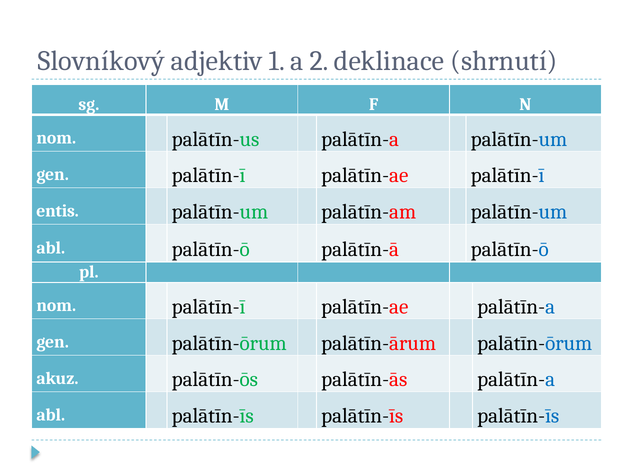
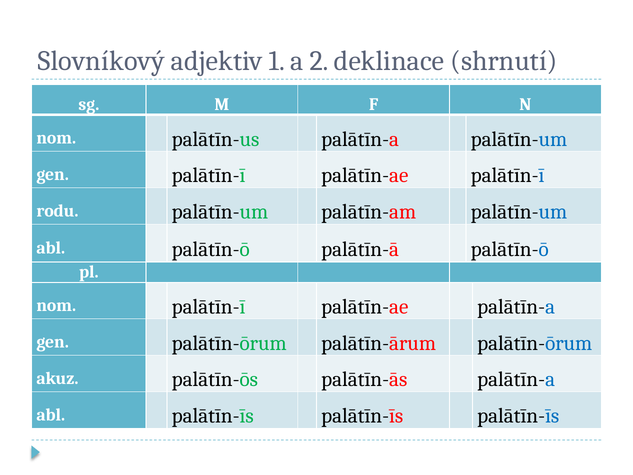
entis: entis -> rodu (57, 211)
